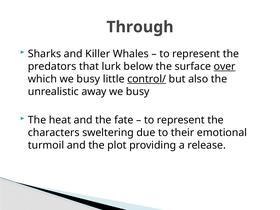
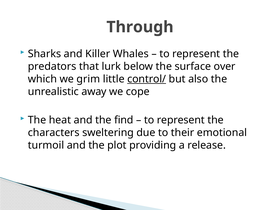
over underline: present -> none (225, 66)
which we busy: busy -> grim (88, 79)
busy: busy -> cope (138, 92)
fate: fate -> find (124, 120)
